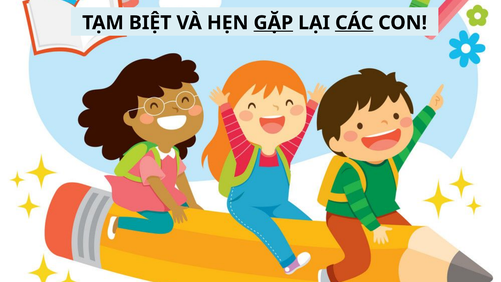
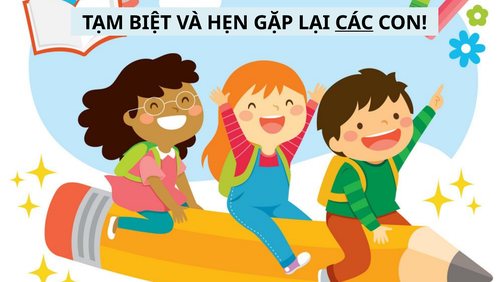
GẶP underline: present -> none (273, 23)
